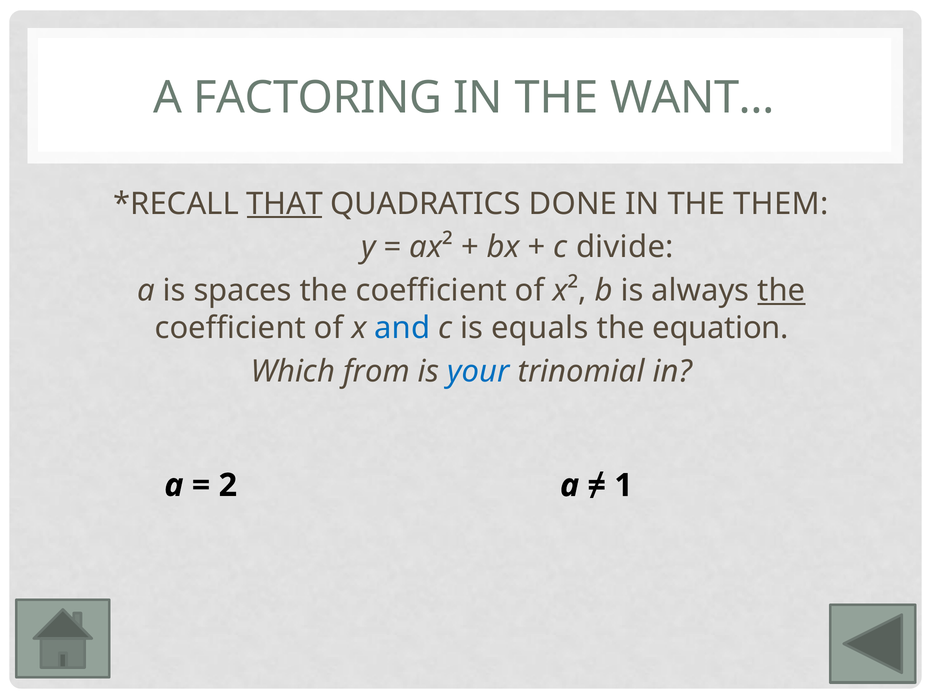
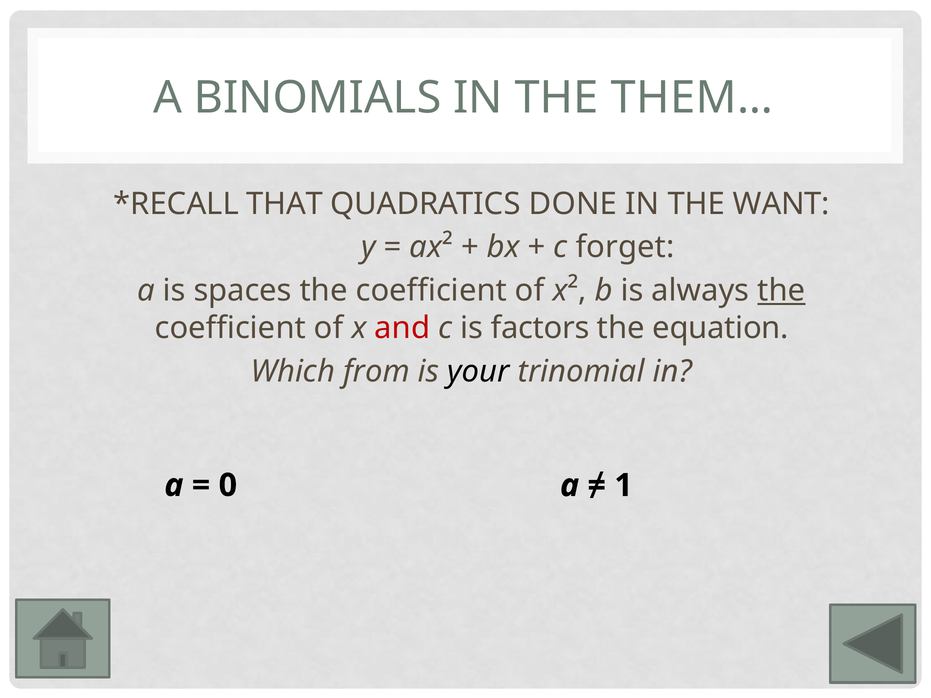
FACTORING: FACTORING -> BINOMIALS (318, 98)
WANT…: WANT… -> THEM… (692, 98)
THAT underline: present -> none (285, 204)
THEM: THEM -> WANT (781, 204)
divide: divide -> forget (625, 247)
and colour: blue -> red (402, 328)
equals: equals -> factors (540, 328)
your colour: blue -> black (479, 371)
2: 2 -> 0 (228, 485)
